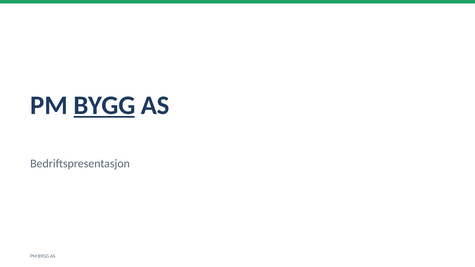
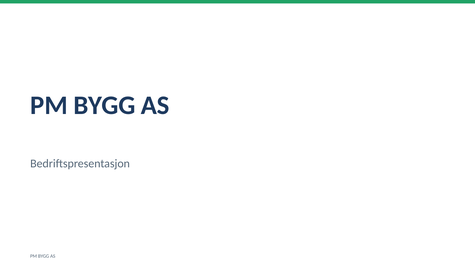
BYGG underline: present -> none (104, 105)
